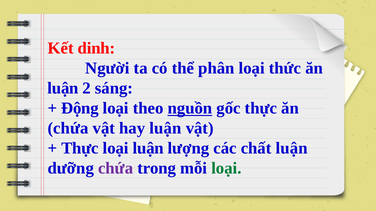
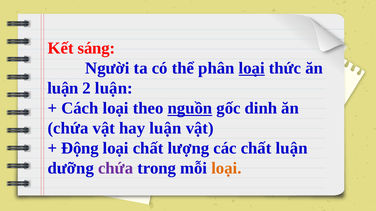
dinh: dinh -> sáng (96, 48)
loại underline: none -> present (252, 68)
2 sáng: sáng -> luận (114, 88)
Động: Động -> Cách (80, 108)
gốc thực: thực -> dinh (261, 108)
Thực: Thực -> Động (80, 149)
loại luận: luận -> chất (148, 149)
loại colour: green -> orange (226, 169)
